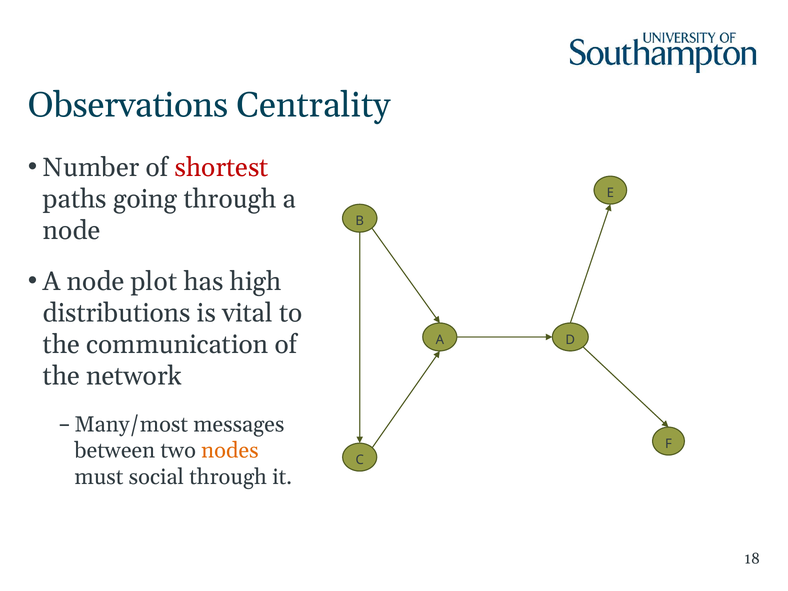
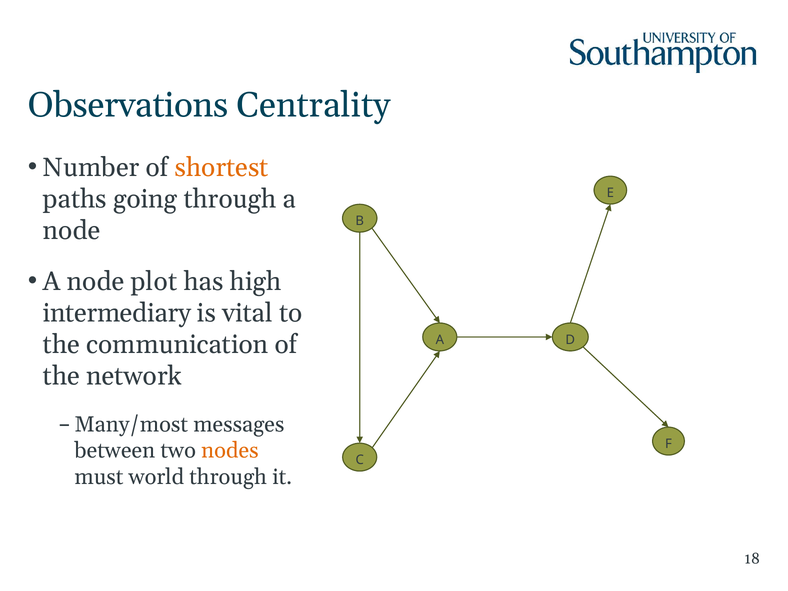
shortest colour: red -> orange (222, 167)
distributions: distributions -> intermediary (117, 313)
social: social -> world (156, 477)
